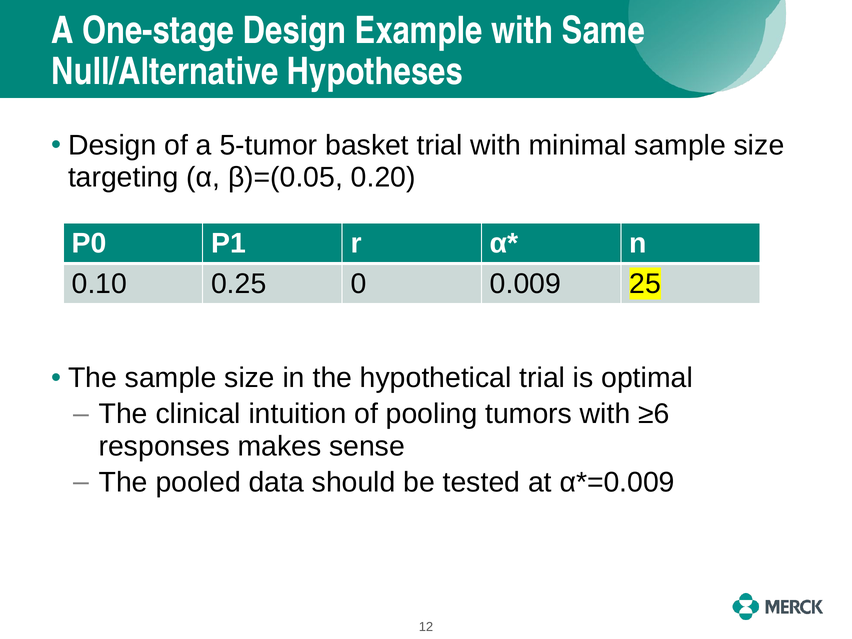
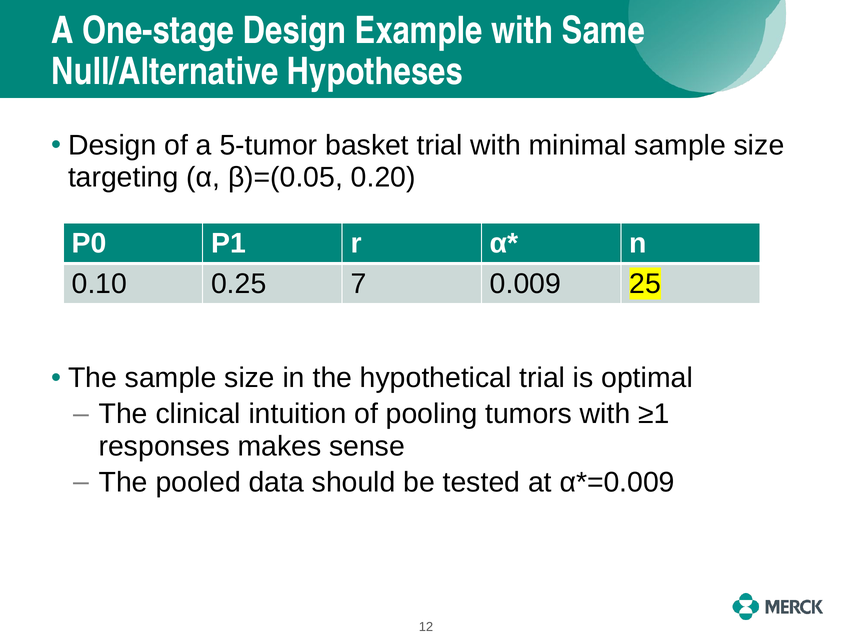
0: 0 -> 7 (358, 284)
≥6: ≥6 -> ≥1 (654, 414)
